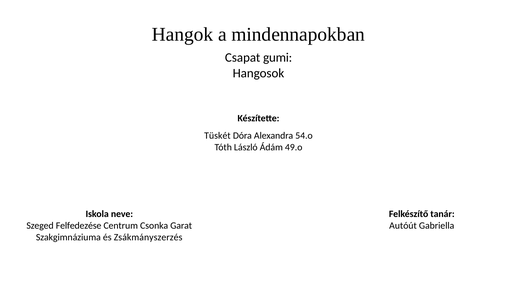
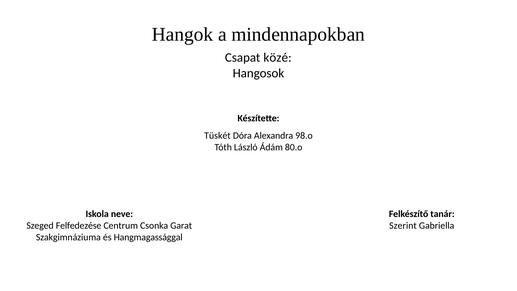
gumi: gumi -> közé (278, 58)
54.o: 54.o -> 98.o (304, 136)
49.o: 49.o -> 80.o (294, 147)
Autóút: Autóút -> Szerint (403, 226)
Zsákmányszerzés: Zsákmányszerzés -> Hangmagassággal (148, 237)
